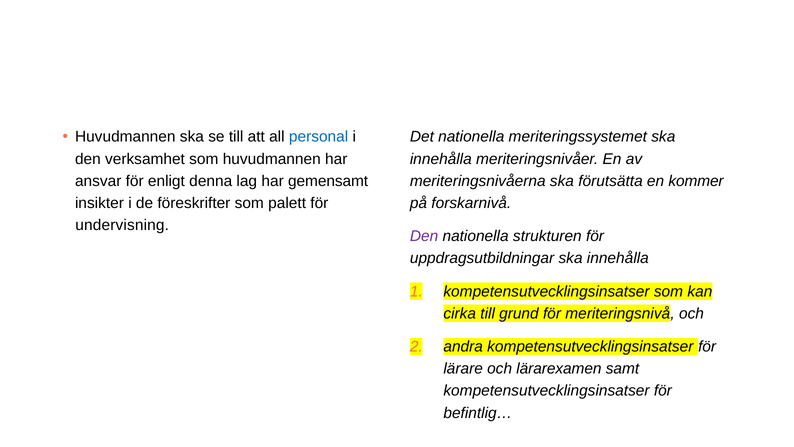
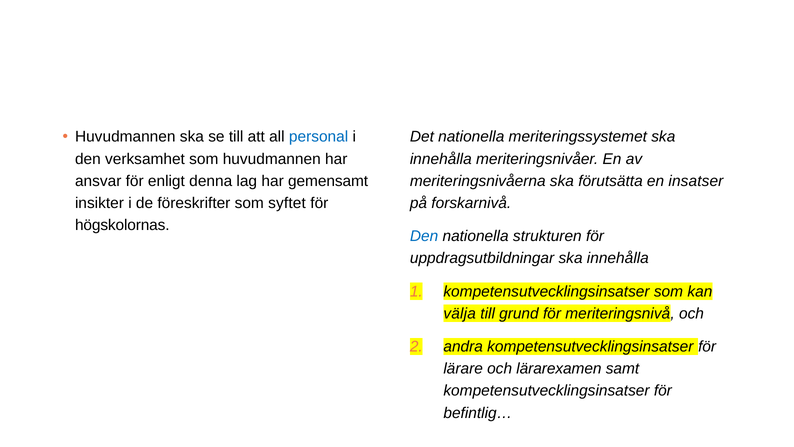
kommer: kommer -> insatser (696, 181)
palett: palett -> syftet (287, 203)
undervisning: undervisning -> högskolornas (122, 225)
Den colour: purple -> blue (424, 236)
cirka: cirka -> välja (460, 313)
